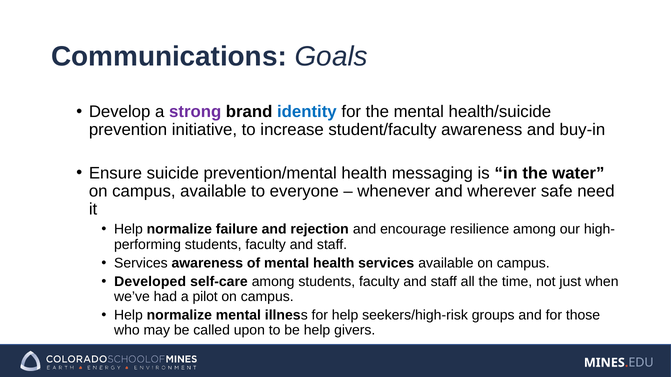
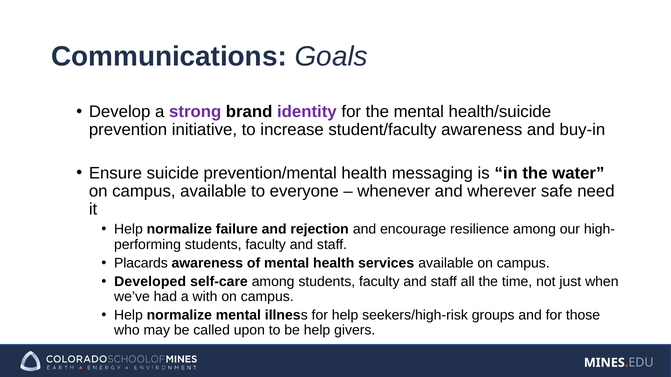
identity colour: blue -> purple (307, 112)
Services: Services -> Placards (141, 263)
pilot: pilot -> with (205, 297)
